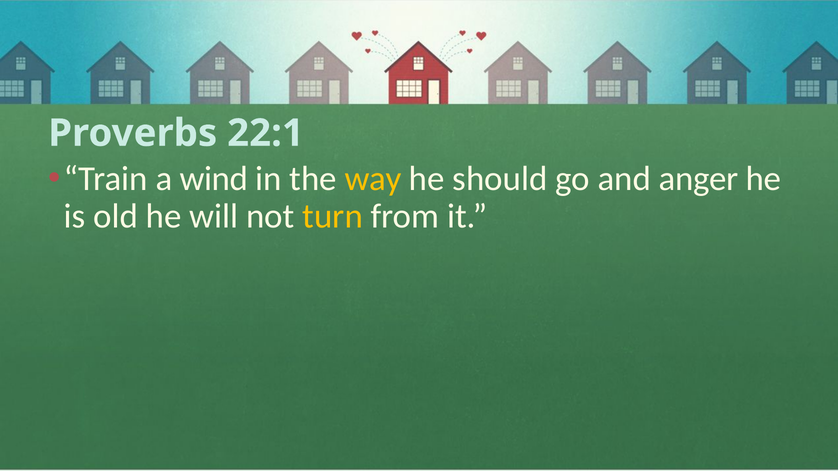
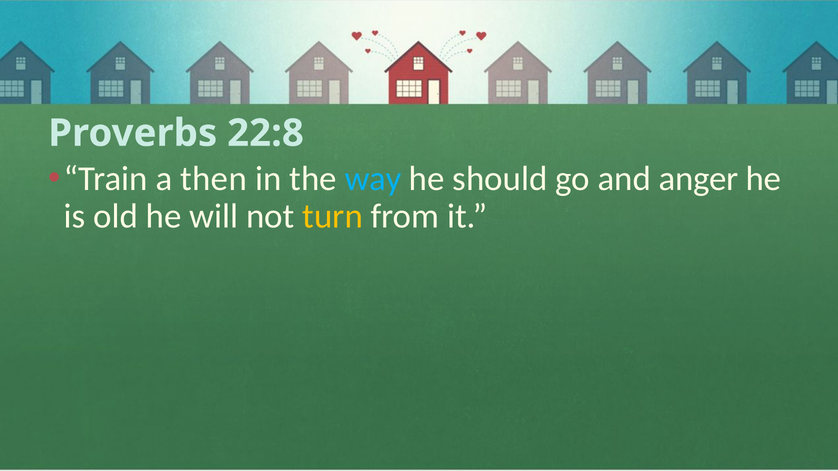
22:1: 22:1 -> 22:8 (266, 133)
wind: wind -> then (214, 179)
way colour: yellow -> light blue (373, 179)
